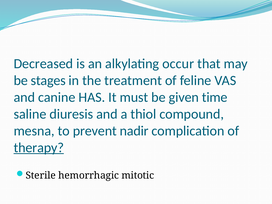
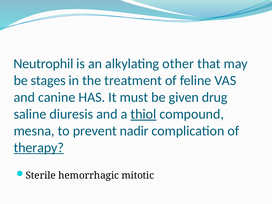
Decreased: Decreased -> Neutrophil (43, 64)
occur: occur -> other (178, 64)
time: time -> drug (215, 97)
thiol underline: none -> present (143, 114)
